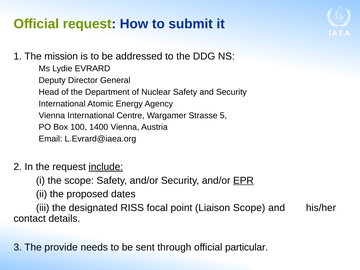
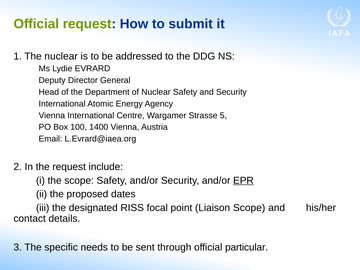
The mission: mission -> nuclear (61, 56)
include underline: present -> none (106, 167)
provide: provide -> specific (61, 247)
